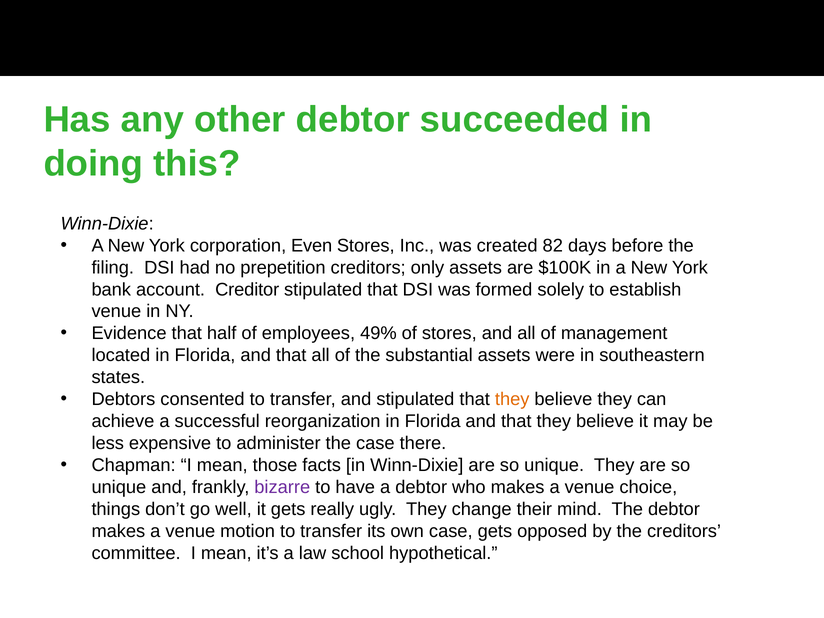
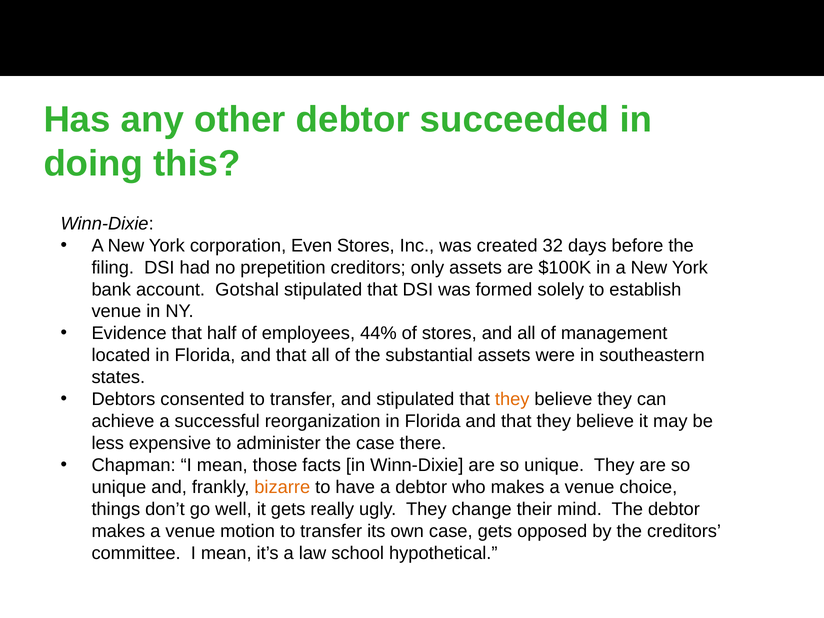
82: 82 -> 32 (553, 246)
Creditor: Creditor -> Gotshal (247, 289)
49%: 49% -> 44% (378, 333)
bizarre colour: purple -> orange (282, 487)
